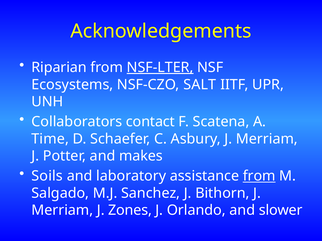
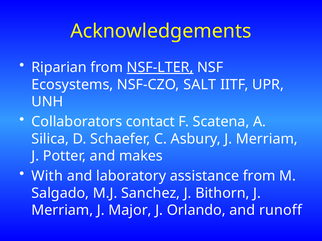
Time: Time -> Silica (50, 139)
Soils: Soils -> With (47, 176)
from underline: present -> none (259, 176)
Zones: Zones -> Major (130, 211)
slower: slower -> runoff (281, 211)
